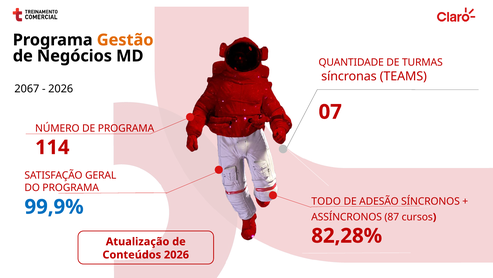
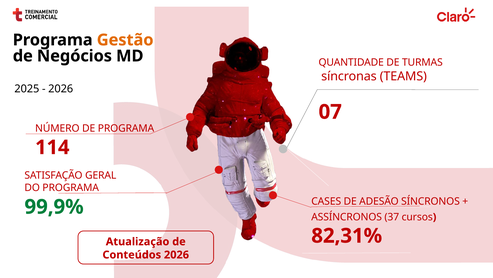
2067: 2067 -> 2025 (27, 89)
TODO: TODO -> CASES (326, 201)
99,9% colour: blue -> green (54, 206)
87: 87 -> 37 (392, 216)
82,28%: 82,28% -> 82,31% (347, 235)
